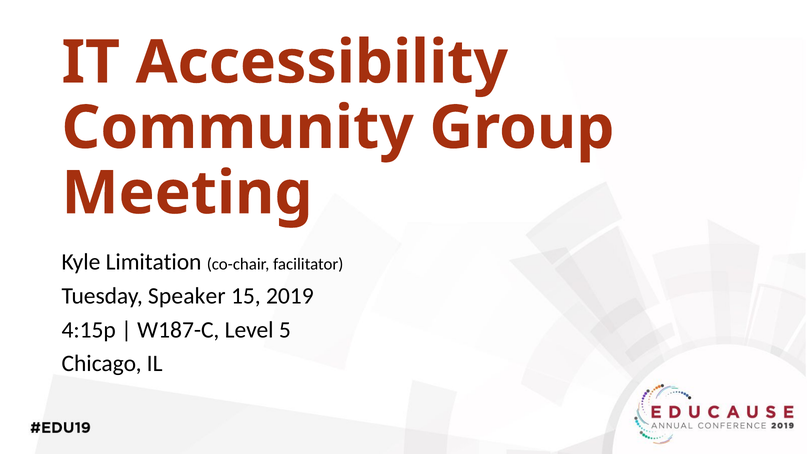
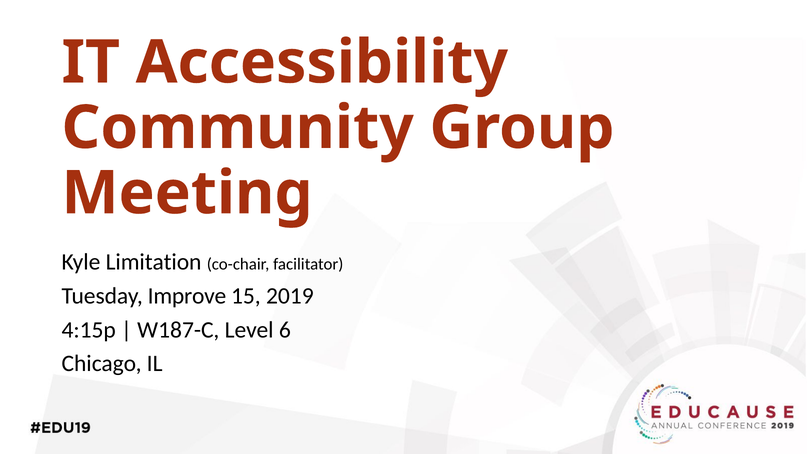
Speaker: Speaker -> Improve (187, 296)
5: 5 -> 6 (285, 330)
